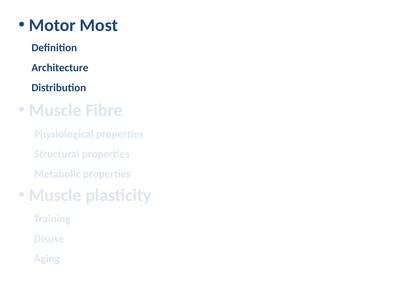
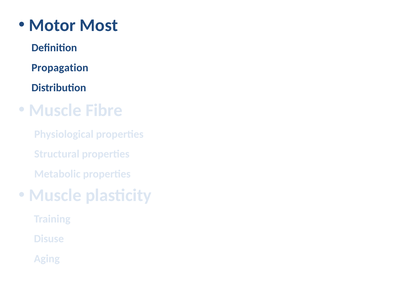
Architecture: Architecture -> Propagation (60, 68)
